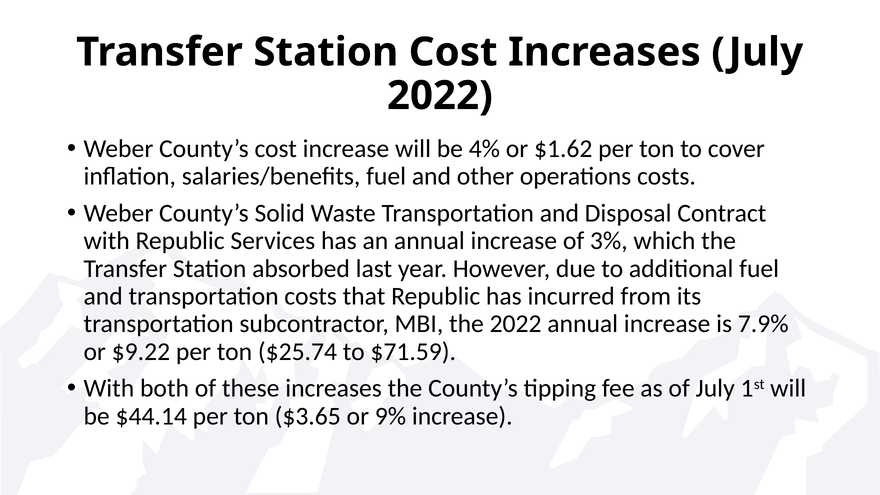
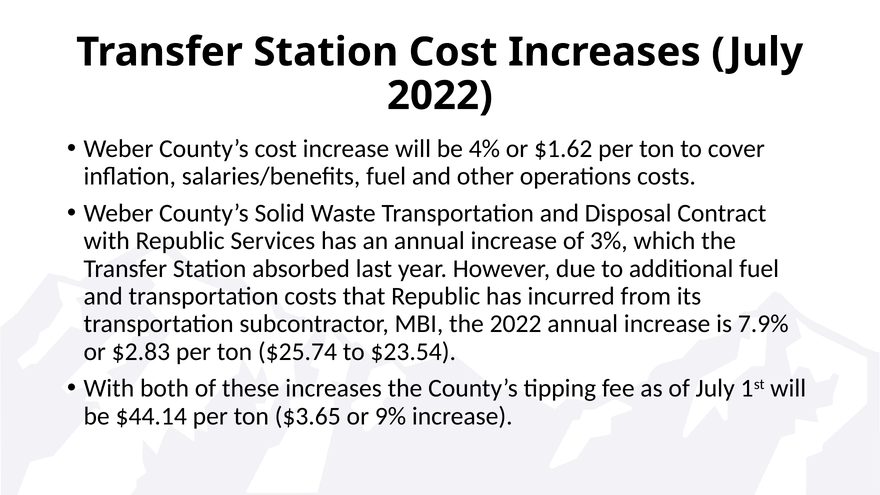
$9.22: $9.22 -> $2.83 (141, 352)
$71.59: $71.59 -> $23.54 (413, 352)
